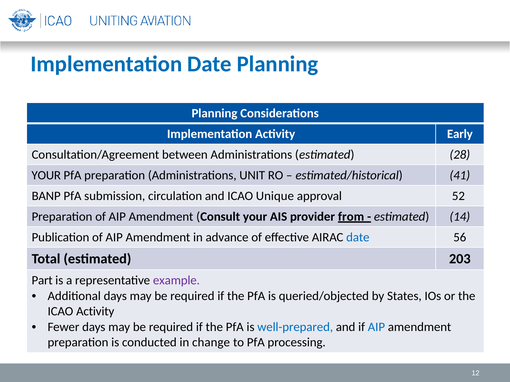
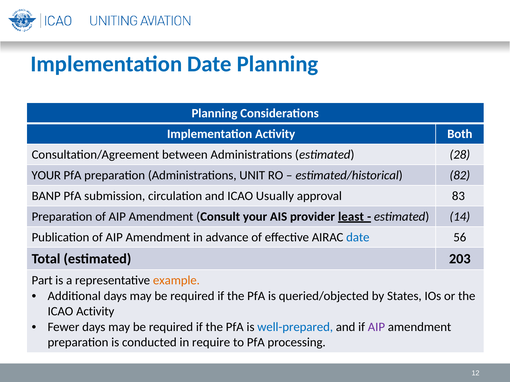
Early: Early -> Both (460, 134)
41: 41 -> 82 (460, 175)
Unique: Unique -> Usually (275, 196)
52: 52 -> 83 (458, 196)
from: from -> least (351, 217)
example colour: purple -> orange (176, 281)
AIP colour: blue -> purple (376, 327)
change: change -> require (211, 343)
